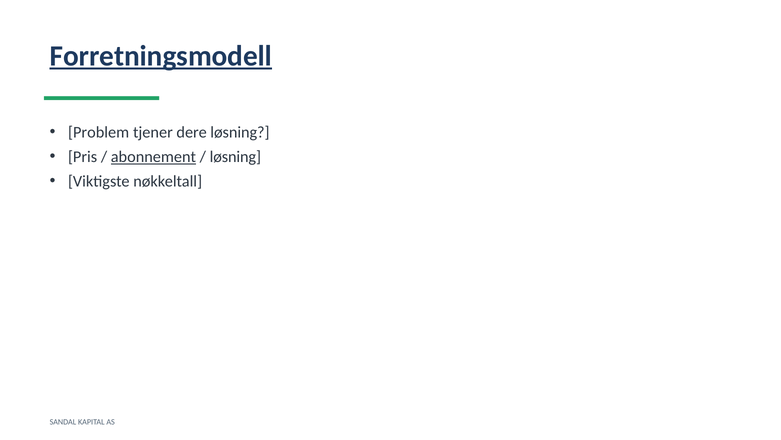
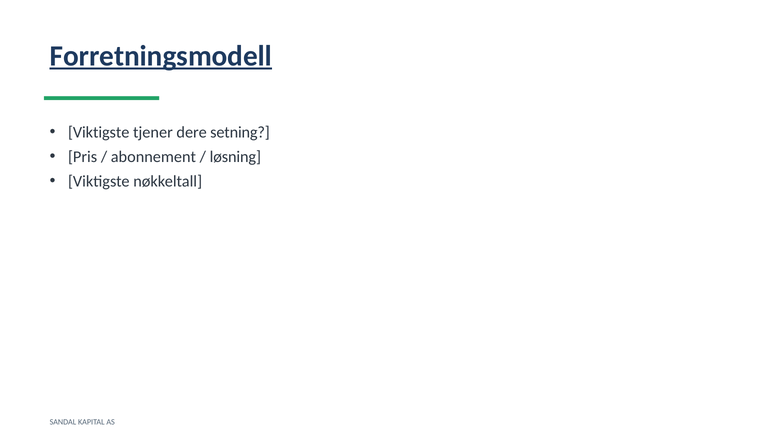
Problem: Problem -> Viktigste (99, 132)
dere løsning: løsning -> setning (240, 132)
abonnement underline: present -> none (153, 157)
